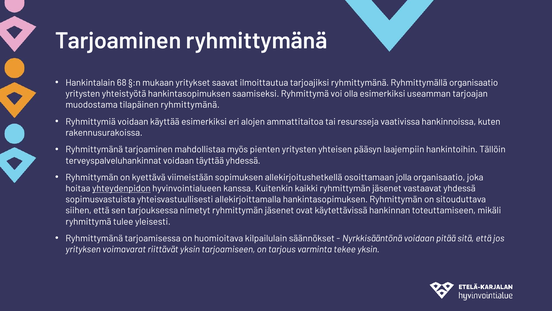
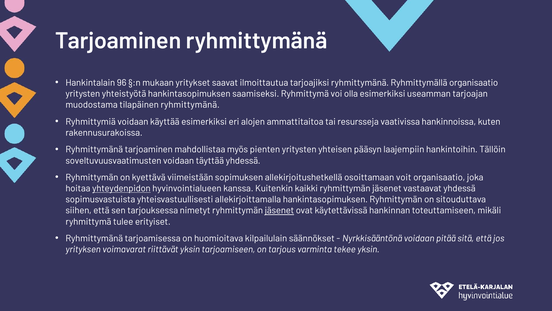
68: 68 -> 96 (122, 83)
terveyspalveluhankinnat: terveyspalveluhankinnat -> soveltuvuusvaatimusten (113, 160)
jolla: jolla -> voit (404, 177)
jäsenet underline: none -> present (279, 210)
yleisesti: yleisesti -> erityiset (153, 221)
